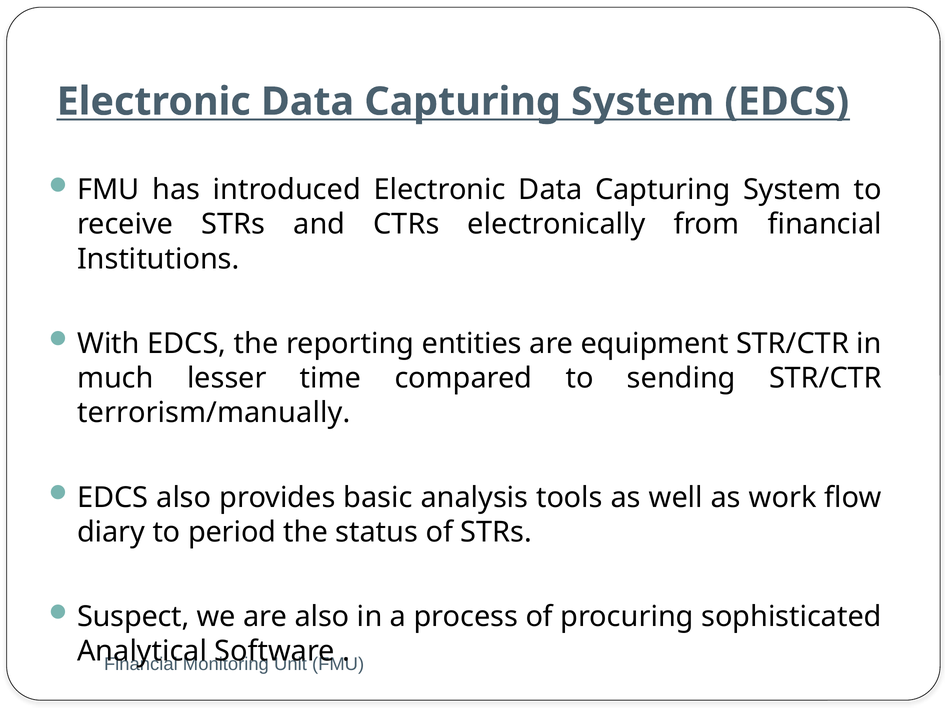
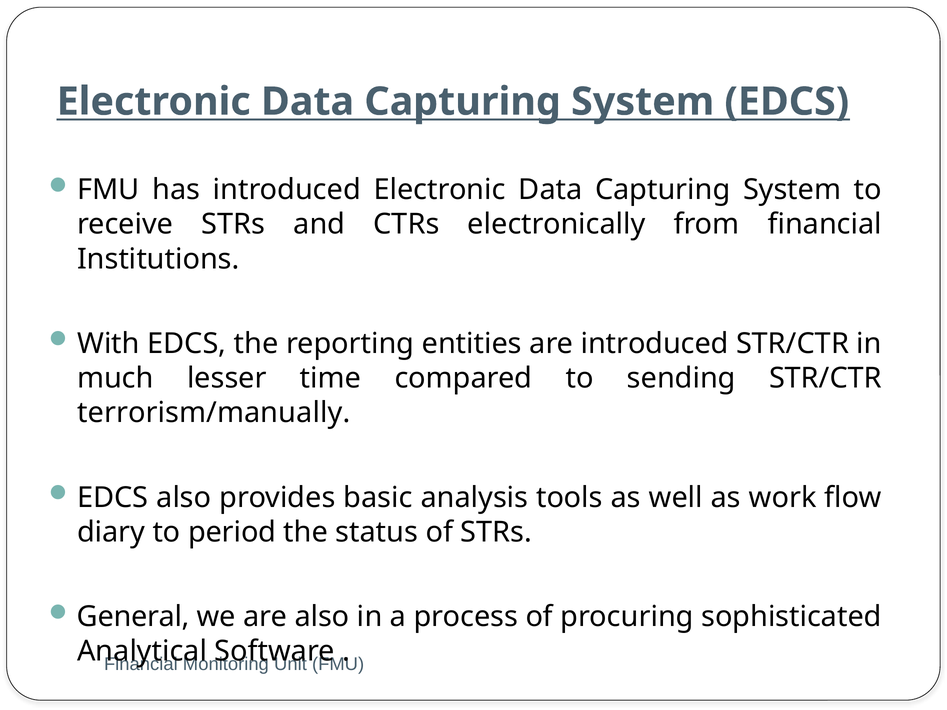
are equipment: equipment -> introduced (655, 344)
Suspect: Suspect -> General (133, 617)
